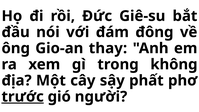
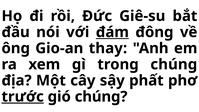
đám underline: none -> present (112, 32)
trong không: không -> chúng (174, 64)
gió người: người -> chúng (101, 97)
